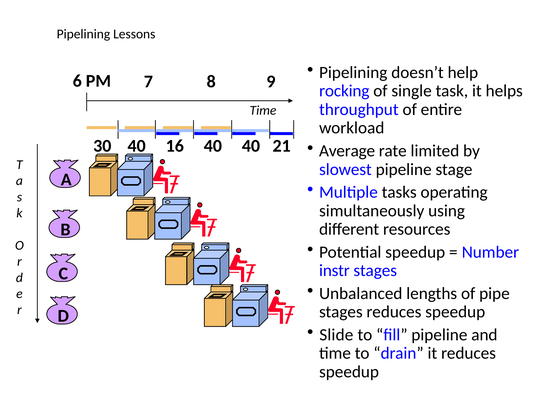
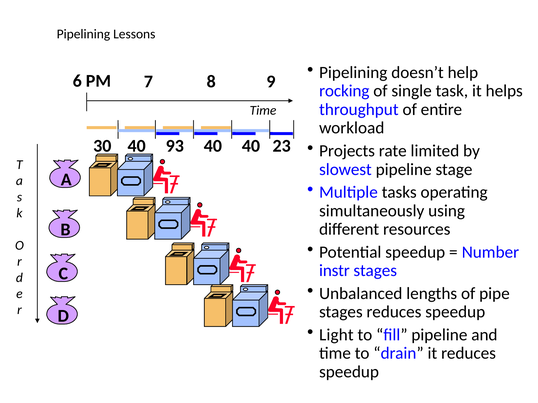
16: 16 -> 93 (175, 146)
21: 21 -> 23 (282, 146)
Average: Average -> Projects (347, 151)
Slide: Slide -> Light (336, 335)
